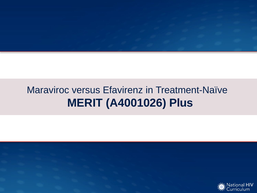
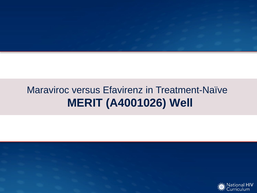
Plus: Plus -> Well (181, 103)
